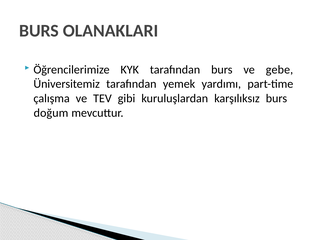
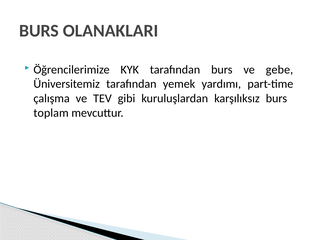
doğum: doğum -> toplam (51, 113)
